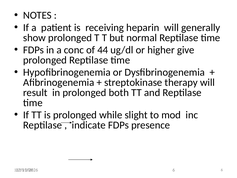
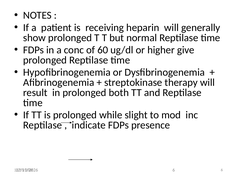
44: 44 -> 60 (103, 50)
